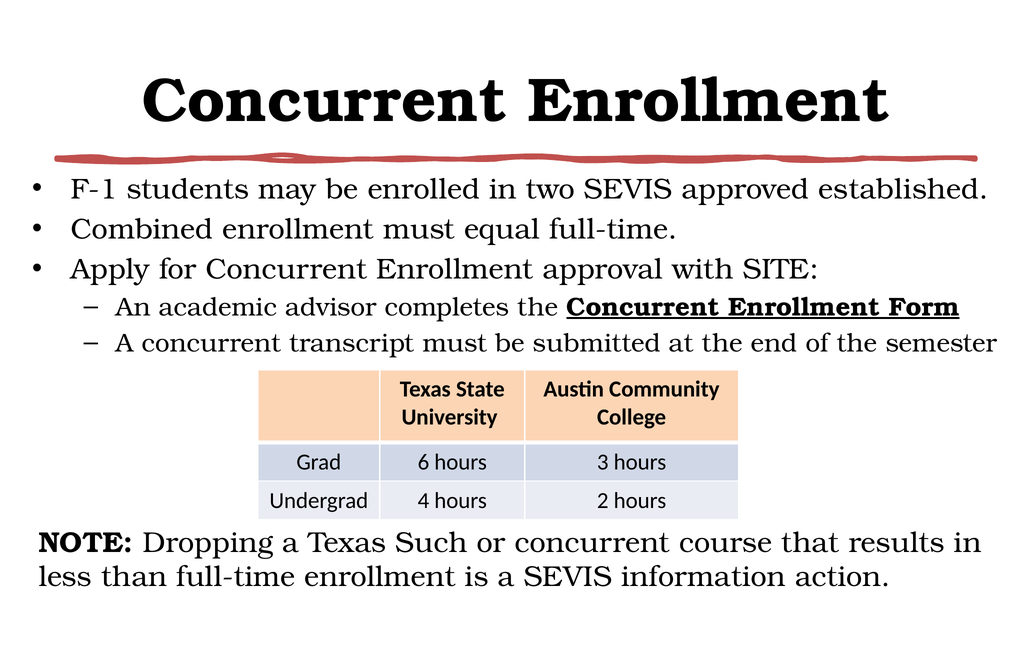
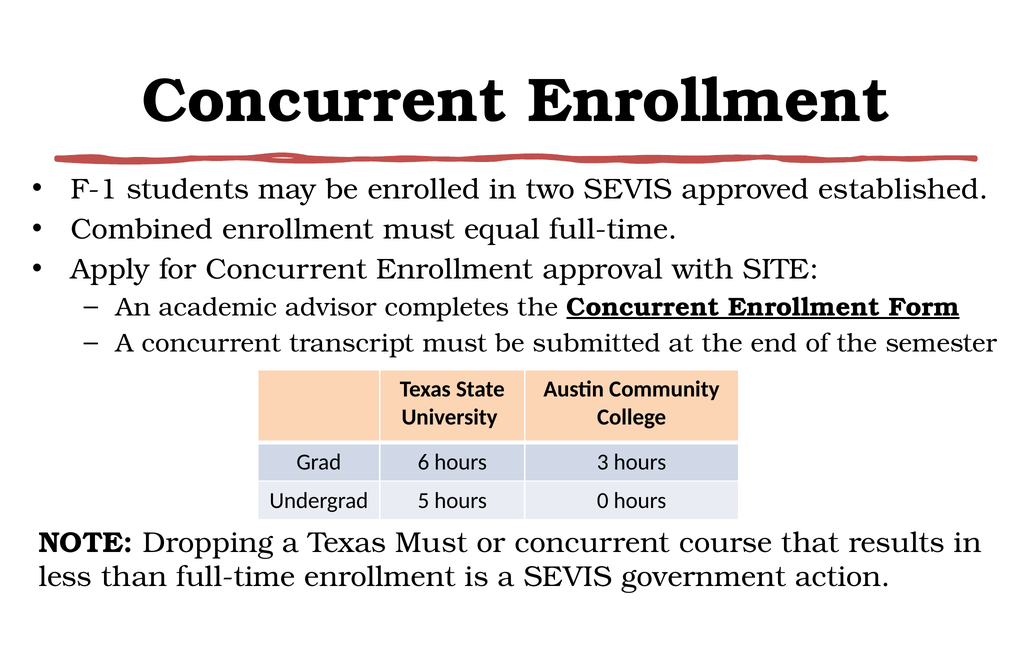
4: 4 -> 5 (423, 500)
2: 2 -> 0 (603, 500)
Texas Such: Such -> Must (431, 543)
information: information -> government (704, 577)
